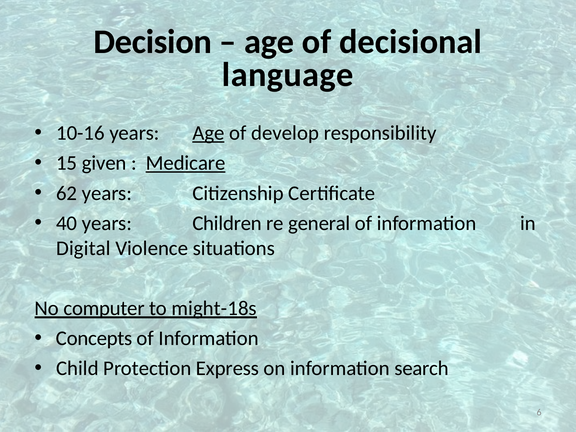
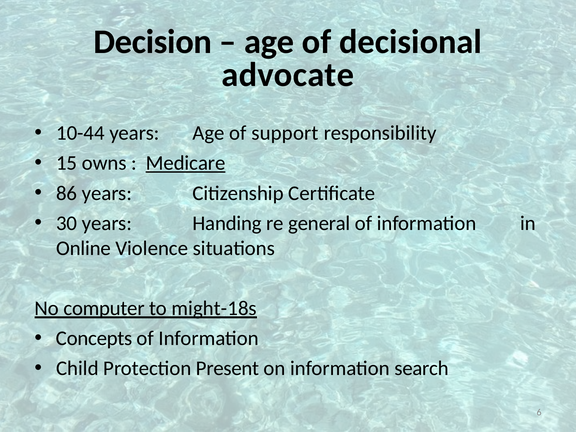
language: language -> advocate (288, 75)
10-16: 10-16 -> 10-44 (80, 133)
Age underline: present -> none (208, 133)
develop: develop -> support (285, 133)
given: given -> owns (104, 163)
62: 62 -> 86 (67, 193)
40: 40 -> 30 (67, 223)
Children: Children -> Handing (227, 223)
Digital: Digital -> Online (83, 248)
Express: Express -> Present (228, 368)
